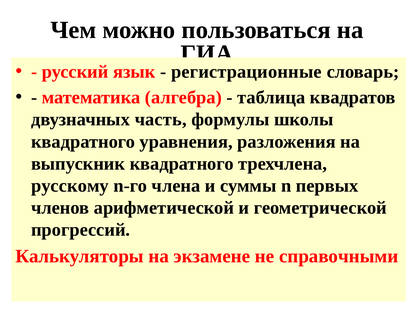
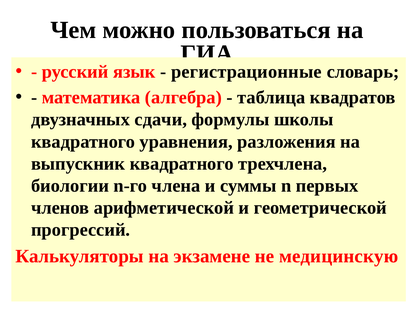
часть: часть -> сдачи (161, 120)
русскому: русскому -> биологии (70, 186)
справочными: справочными -> медицинскую (339, 257)
